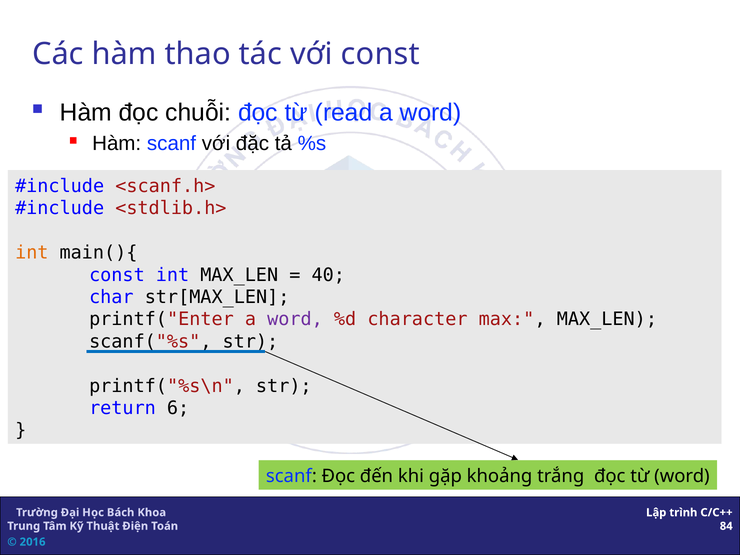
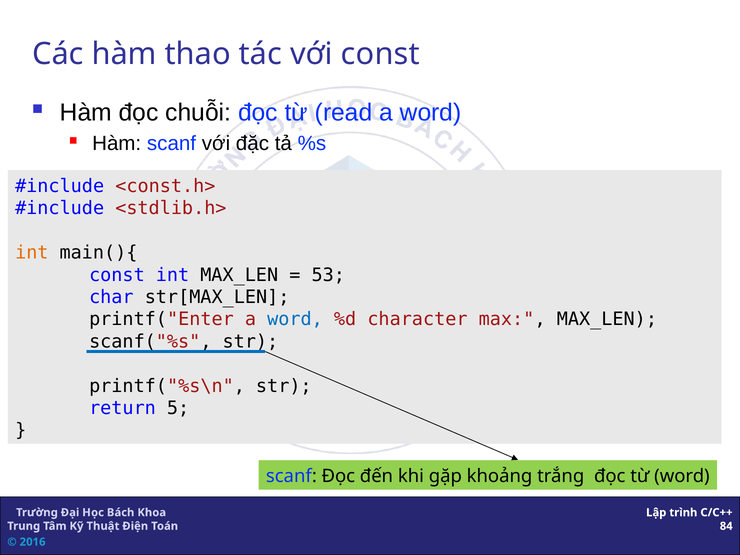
<scanf.h>: <scanf.h> -> <const.h> (165, 186)
40: 40 -> 53 (328, 275)
word colour: purple -> blue (295, 319)
6: 6 -> 5 (178, 408)
